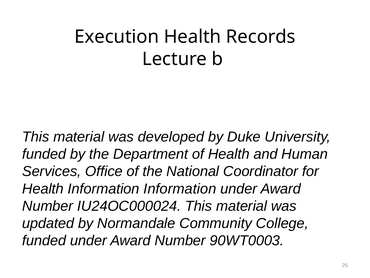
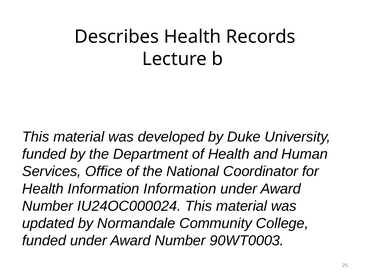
Execution: Execution -> Describes (117, 37)
